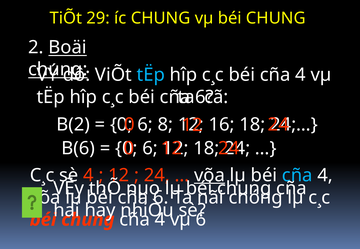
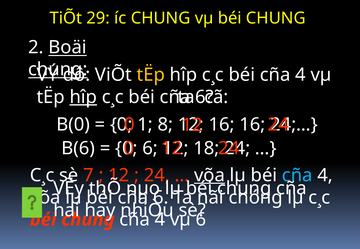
tËp colour: light blue -> yellow (151, 75)
hîp underline: none -> present (83, 97)
B(2: B(2 -> B(0 (73, 125)
6: 6 -> 1 (145, 125)
16 18: 18 -> 16 (252, 125)
sè 4: 4 -> 7 (88, 176)
